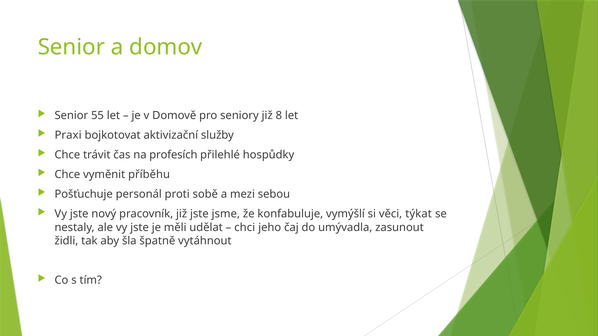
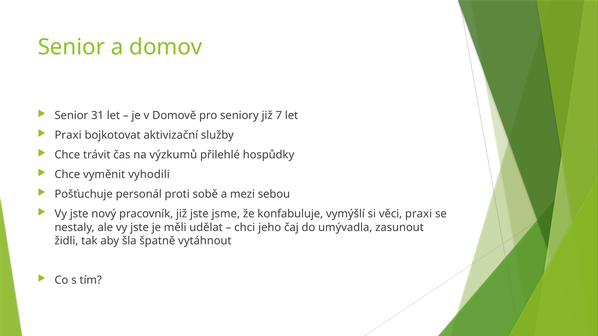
55: 55 -> 31 (98, 116)
8: 8 -> 7 (279, 116)
profesích: profesích -> výzkumů (173, 155)
příběhu: příběhu -> vyhodili (149, 175)
věci týkat: týkat -> praxi (419, 214)
